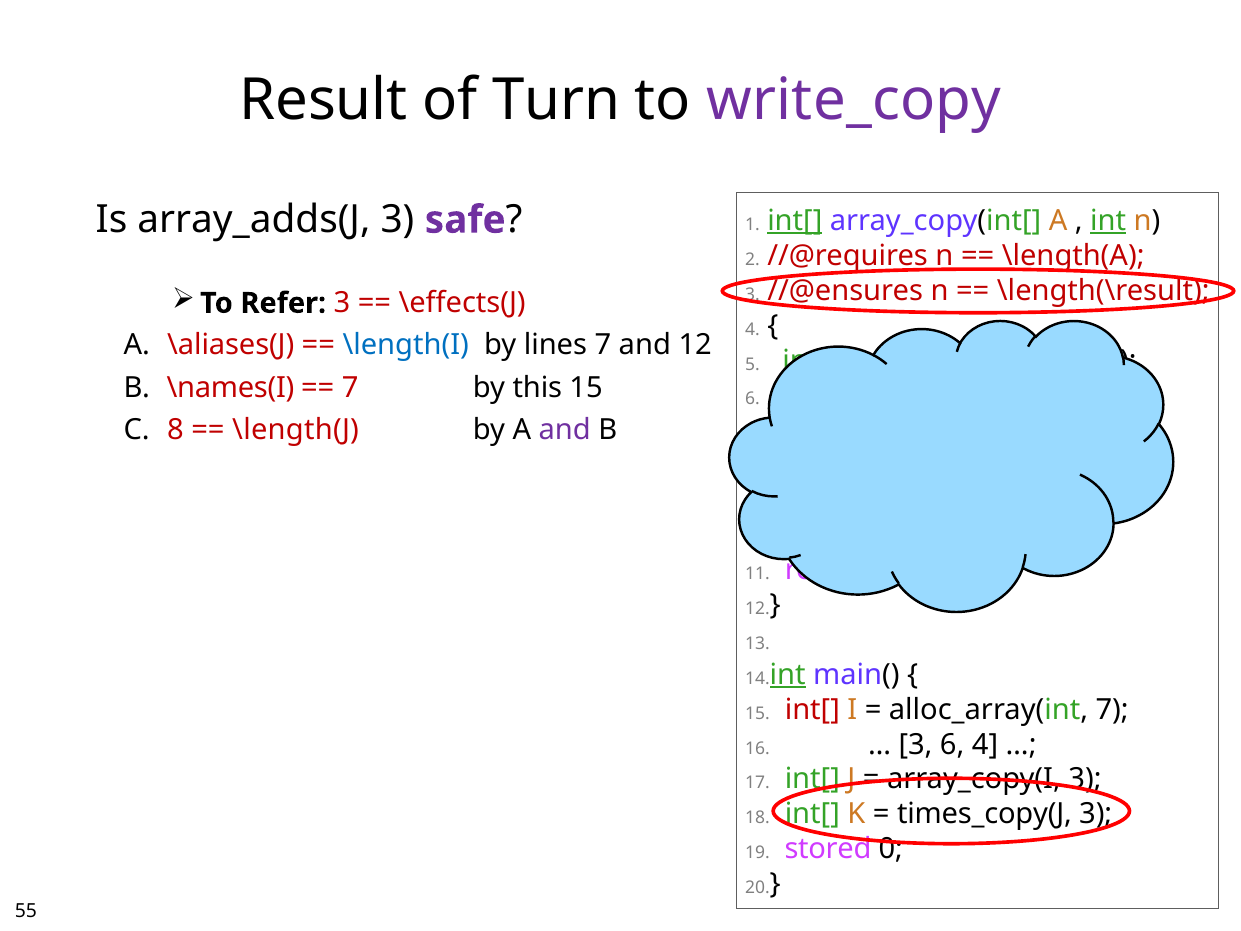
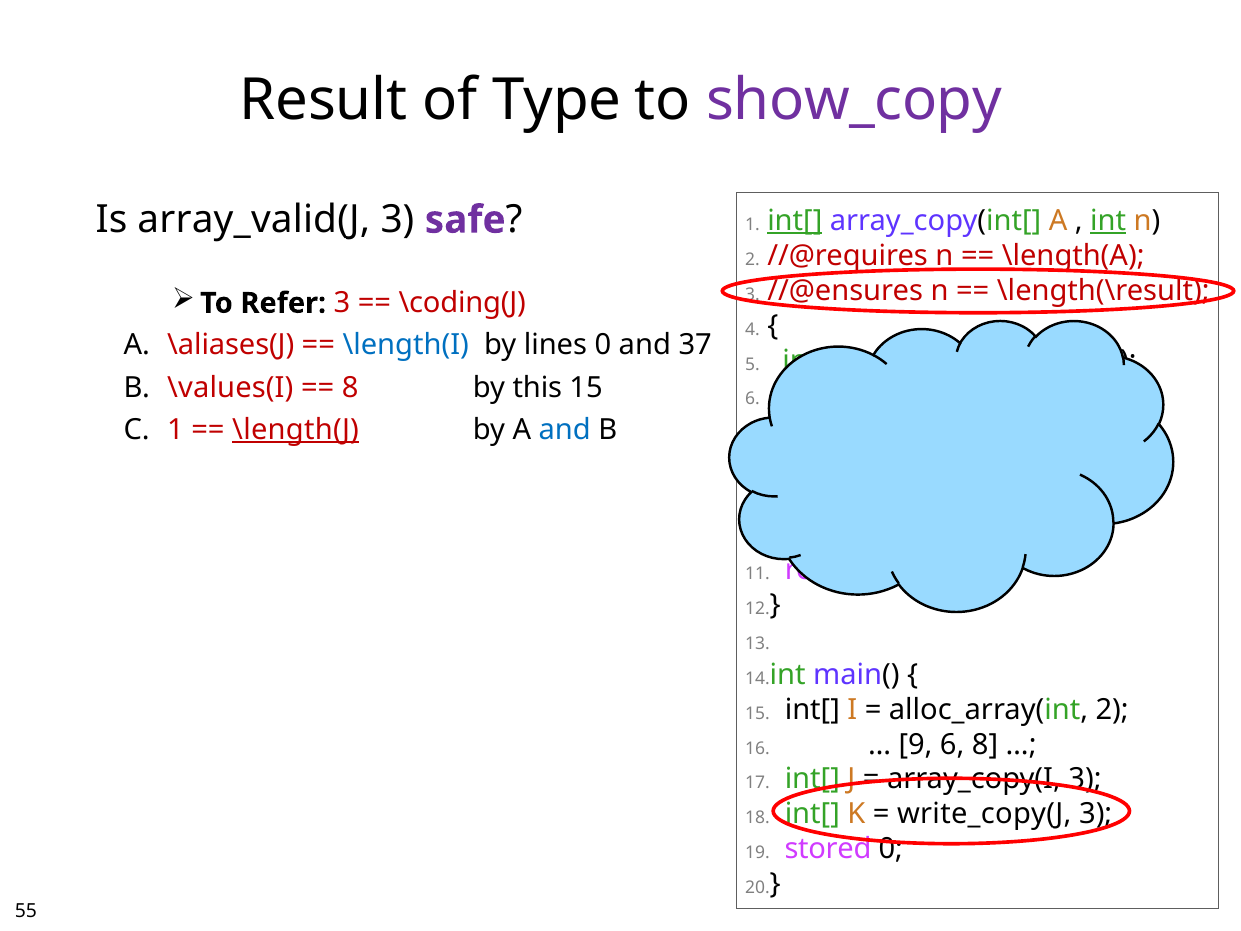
Turn: Turn -> Type (557, 100)
write_copy: write_copy -> show_copy (854, 100)
array_adds(J: array_adds(J -> array_valid(J (254, 220)
\effects(J: \effects(J -> \coding(J (462, 303)
lines 7: 7 -> 0 (603, 345)
and 12: 12 -> 37 (695, 345)
\names(I: \names(I -> \values(I (230, 387)
7: 7 -> 8 (350, 387)
8: 8 -> 1 (176, 430)
\length(J underline: none -> present (296, 430)
and colour: purple -> blue (565, 430)
int underline: present -> none (788, 674)
int[ colour: red -> black (812, 709)
alloc_array(int 7: 7 -> 2 (1112, 709)
3: 3 -> 9 (916, 744)
6 4: 4 -> 8 (985, 744)
times_copy(J: times_copy(J -> write_copy(J (984, 814)
